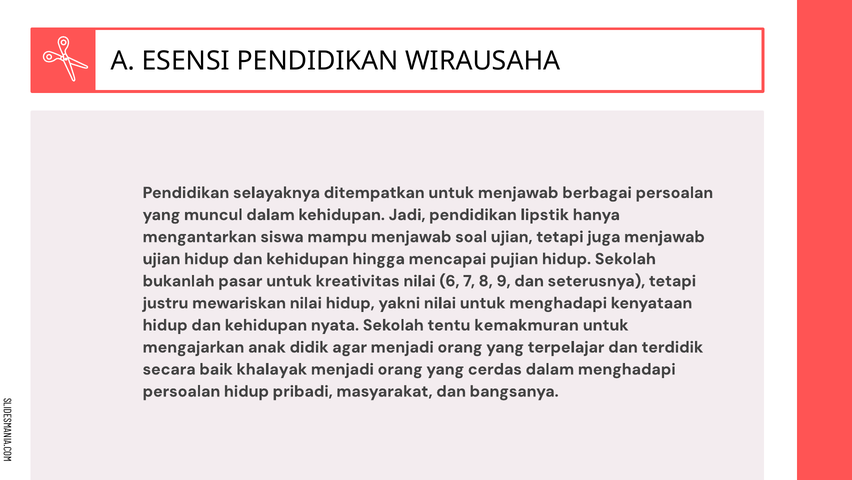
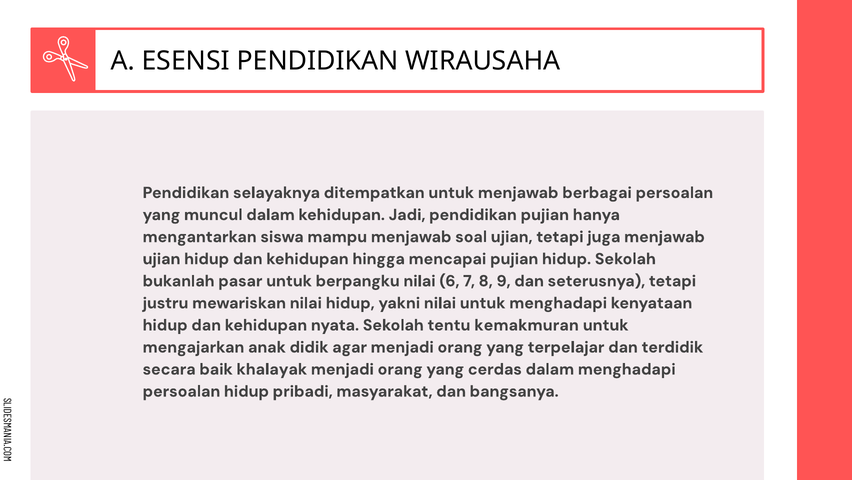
pendidikan lipstik: lipstik -> pujian (545, 214)
kreativitas: kreativitas -> berpangku (358, 281)
